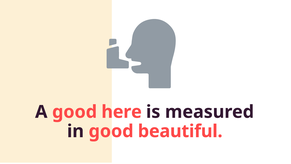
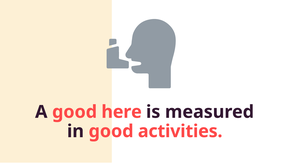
beautiful: beautiful -> activities (180, 131)
